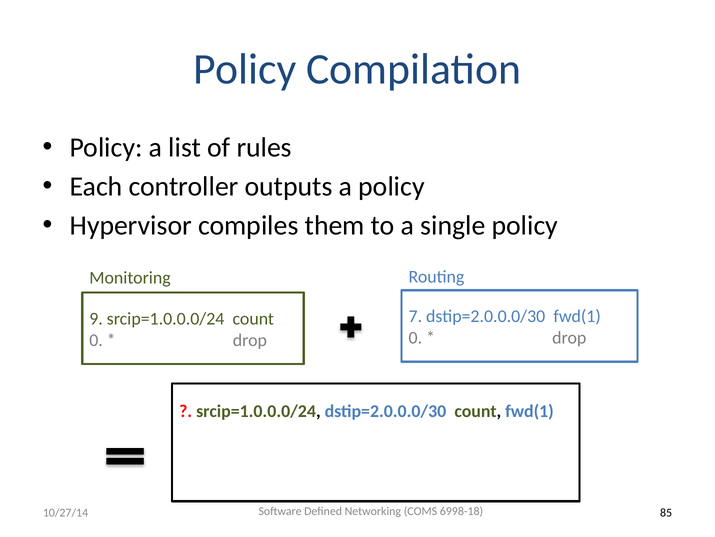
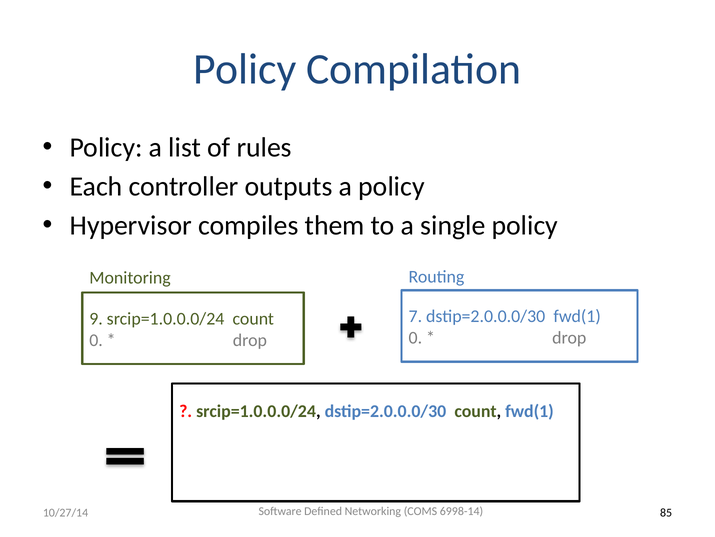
6998-18: 6998-18 -> 6998-14 (461, 511)
